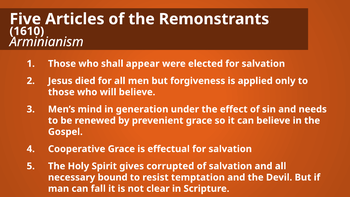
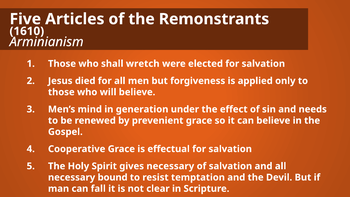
appear: appear -> wretch (143, 64)
gives corrupted: corrupted -> necessary (170, 166)
